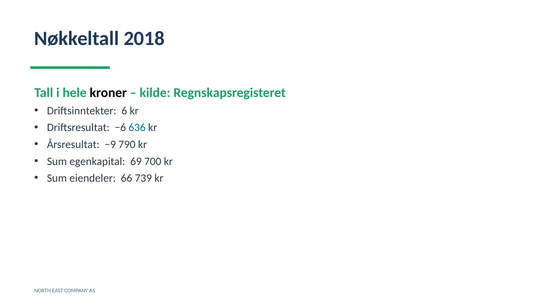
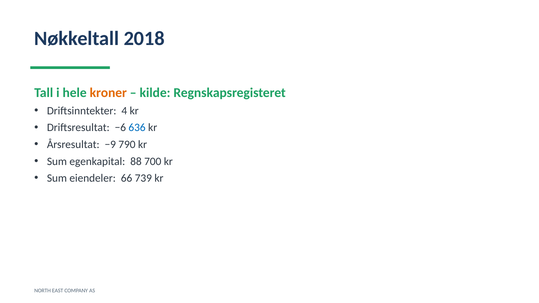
kroner colour: black -> orange (108, 93)
6: 6 -> 4 (124, 111)
69: 69 -> 88 (136, 161)
